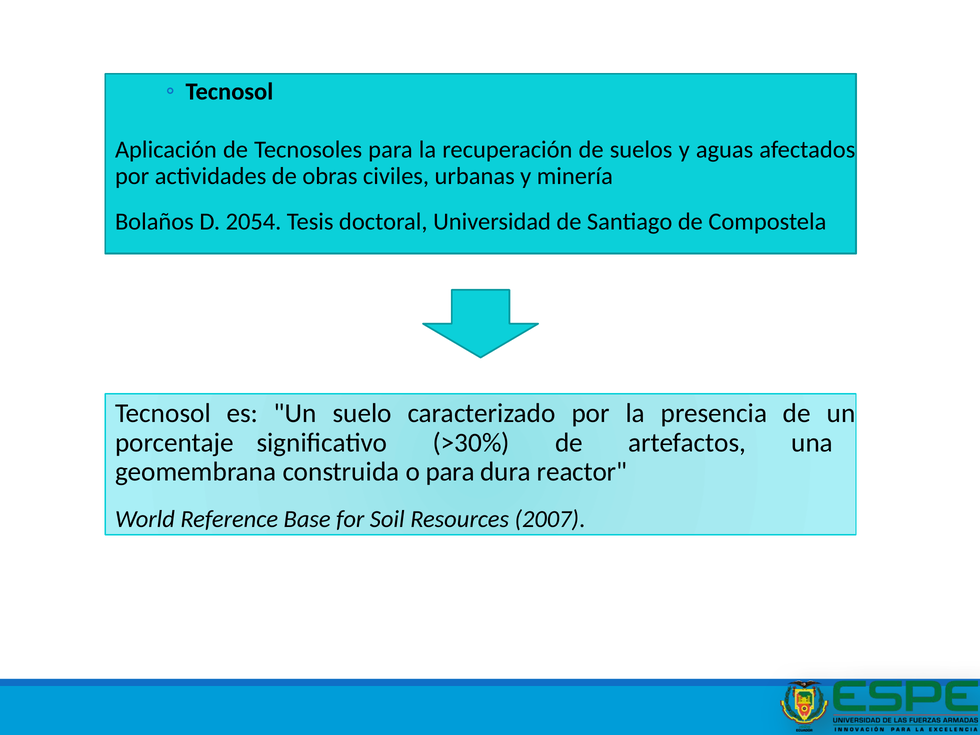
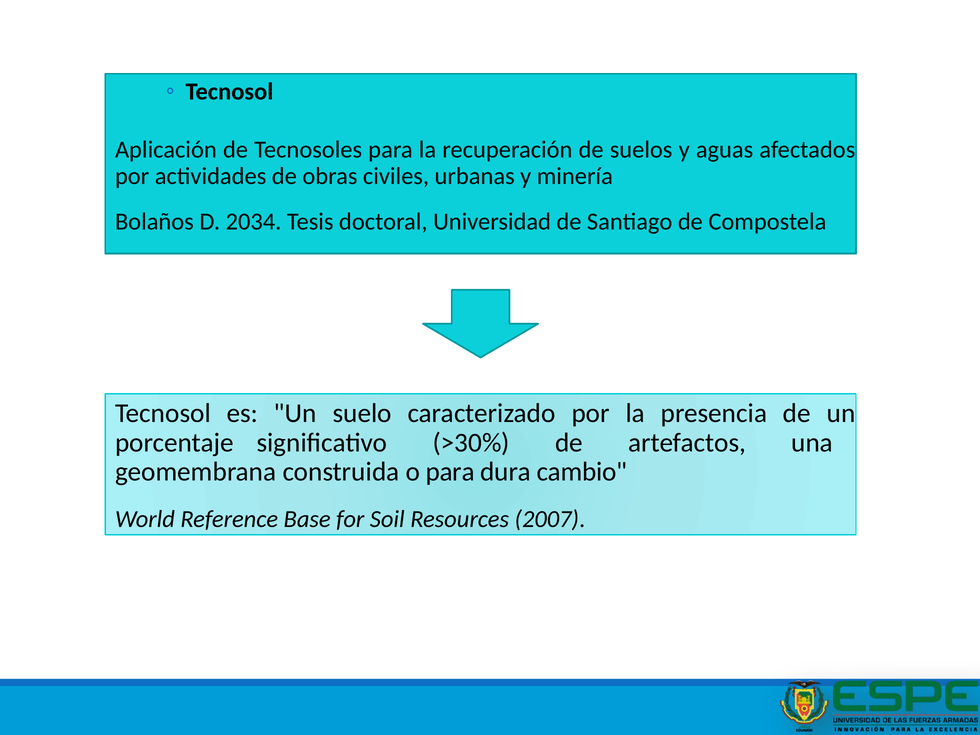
2054: 2054 -> 2034 (254, 222)
reactor: reactor -> cambio (582, 472)
